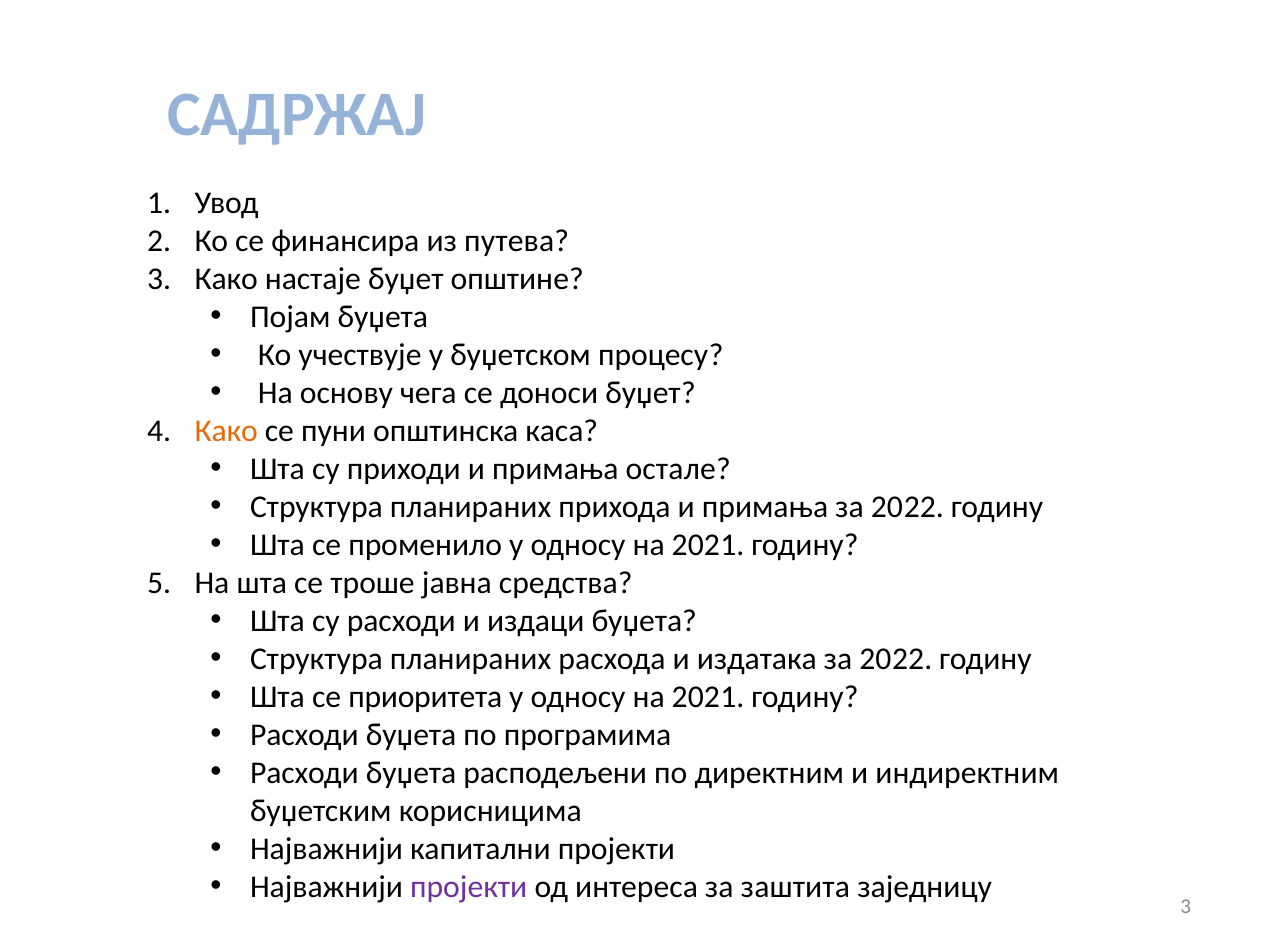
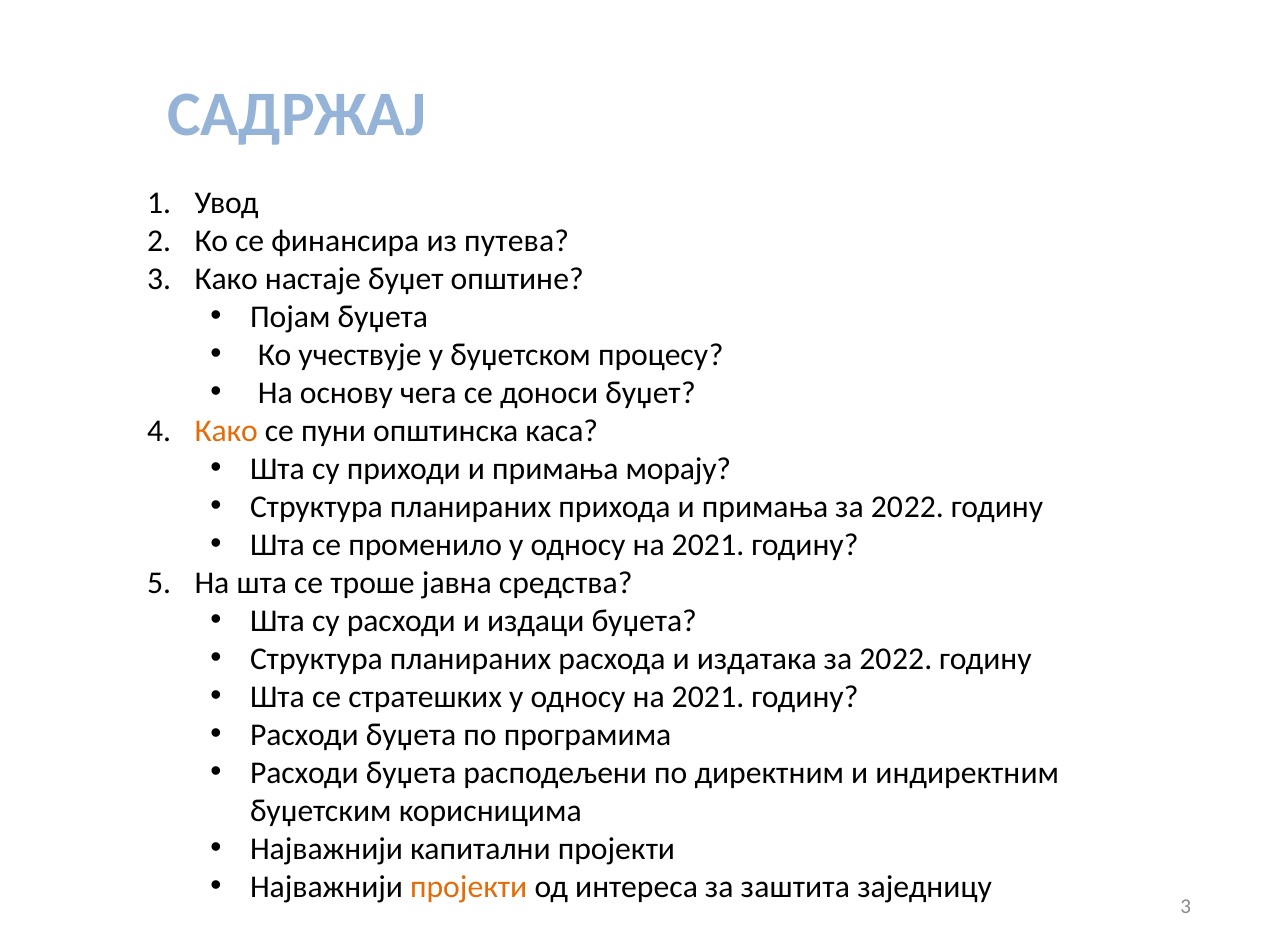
остале: остале -> морају (678, 469)
приоритета: приоритета -> стратешких (425, 697)
пројекти colour: purple -> orange (469, 887)
